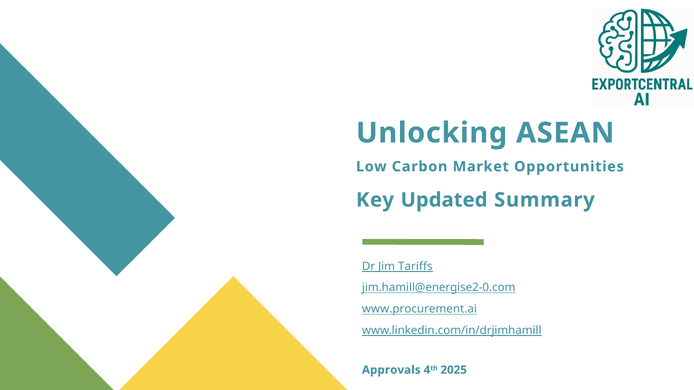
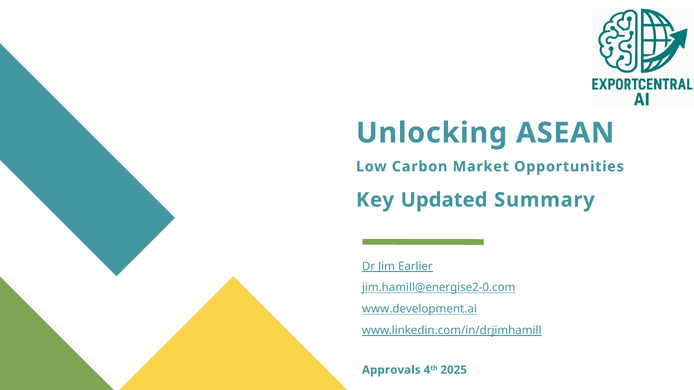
Tariffs: Tariffs -> Earlier (415, 266)
www.procurement.ai: www.procurement.ai -> www.development.ai (419, 309)
